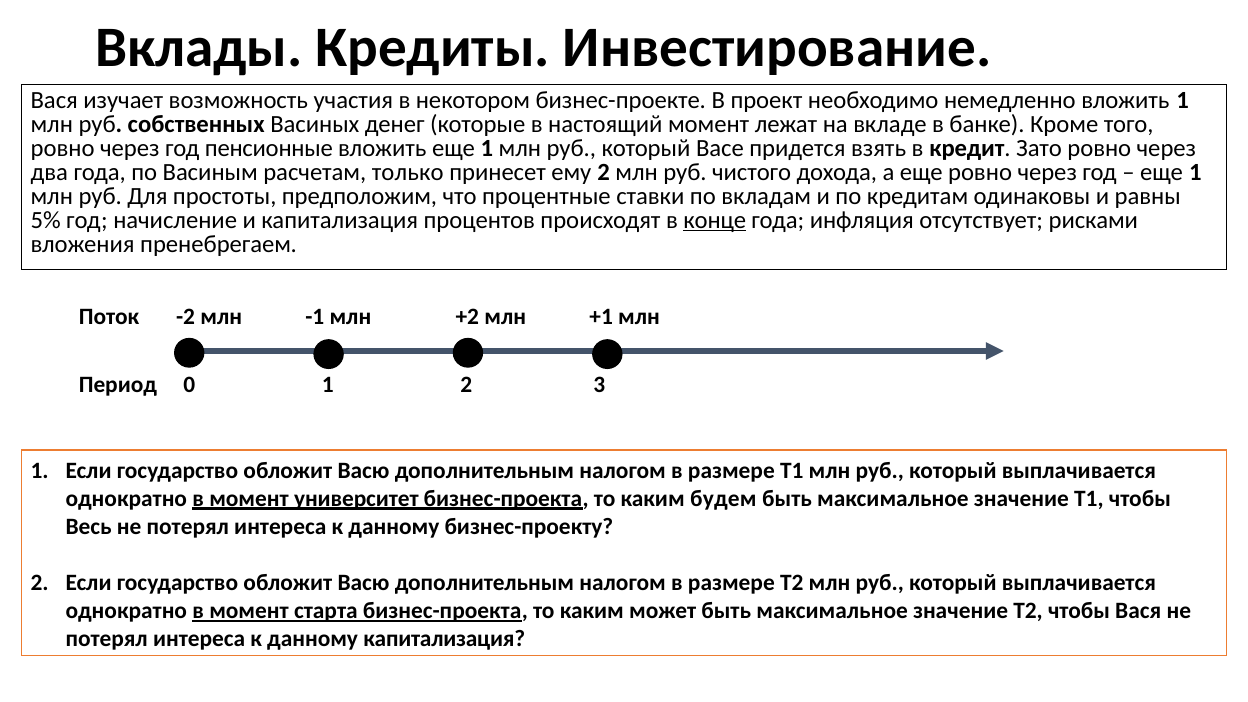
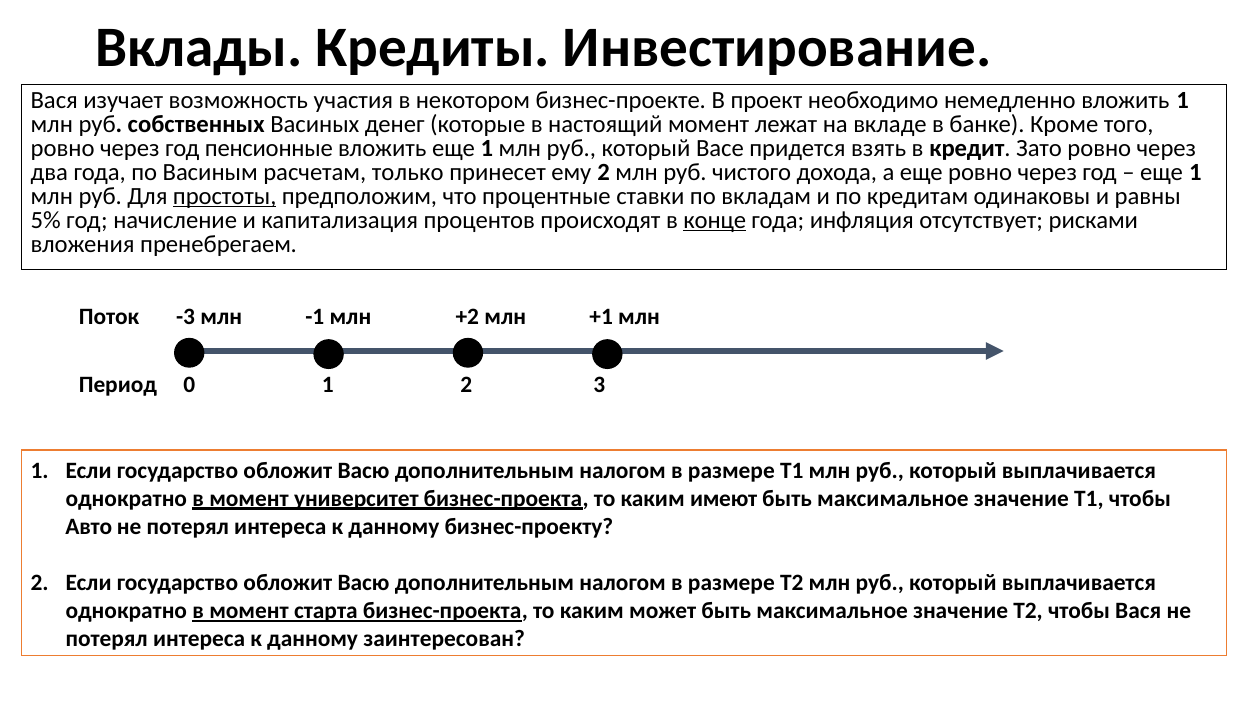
простоты underline: none -> present (225, 196)
-2: -2 -> -3 (186, 317)
будем: будем -> имеют (724, 498)
Весь: Весь -> Авто (89, 526)
данному капитализация: капитализация -> заинтересован (444, 639)
